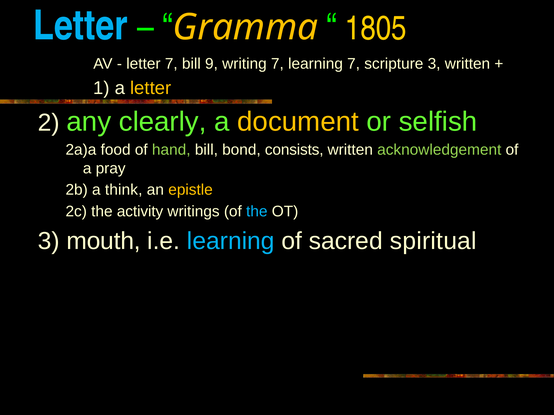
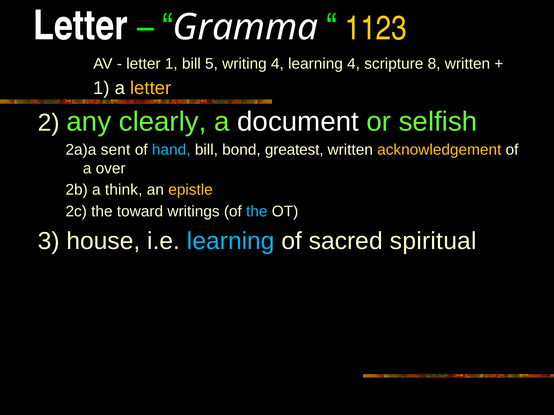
Letter colour: light blue -> white (81, 26)
Gramma colour: yellow -> white (245, 28)
1805: 1805 -> 1123 (376, 29)
letter 7: 7 -> 1 (171, 64)
9: 9 -> 5 (211, 64)
writing 7: 7 -> 4 (277, 64)
learning 7: 7 -> 4 (354, 64)
scripture 3: 3 -> 8 (434, 64)
document colour: yellow -> white (298, 122)
food: food -> sent (116, 150)
hand colour: light green -> light blue (171, 150)
consists: consists -> greatest (294, 150)
acknowledgement colour: light green -> yellow (439, 150)
pray: pray -> over (111, 169)
activity: activity -> toward (140, 212)
mouth: mouth -> house (103, 241)
